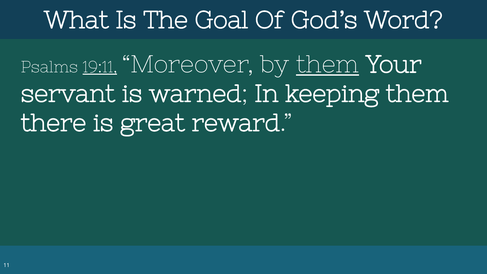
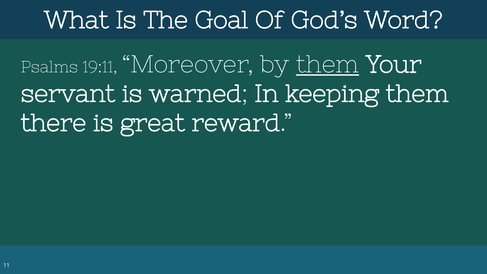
19:11 underline: present -> none (100, 67)
